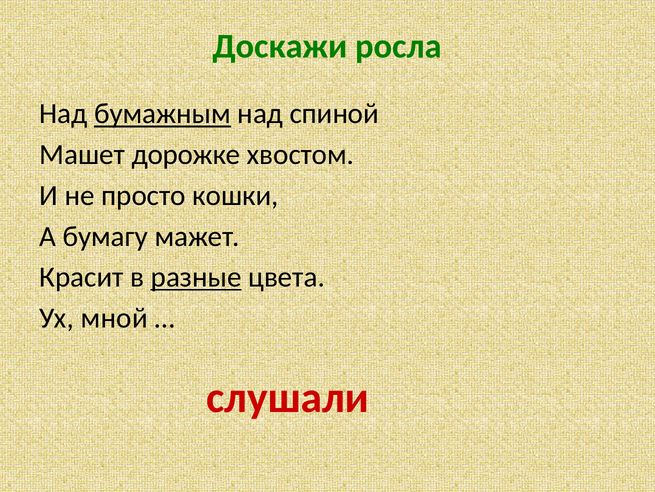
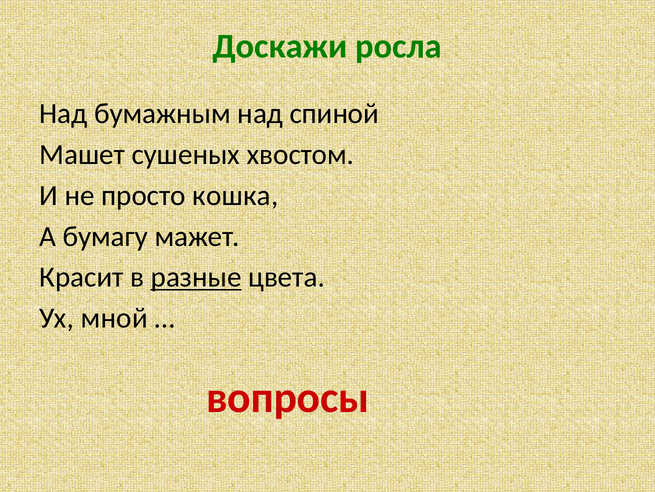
бумажным underline: present -> none (163, 114)
дорожке: дорожке -> сушеных (186, 154)
кошки: кошки -> кошка (235, 195)
слушали: слушали -> вопросы (288, 397)
